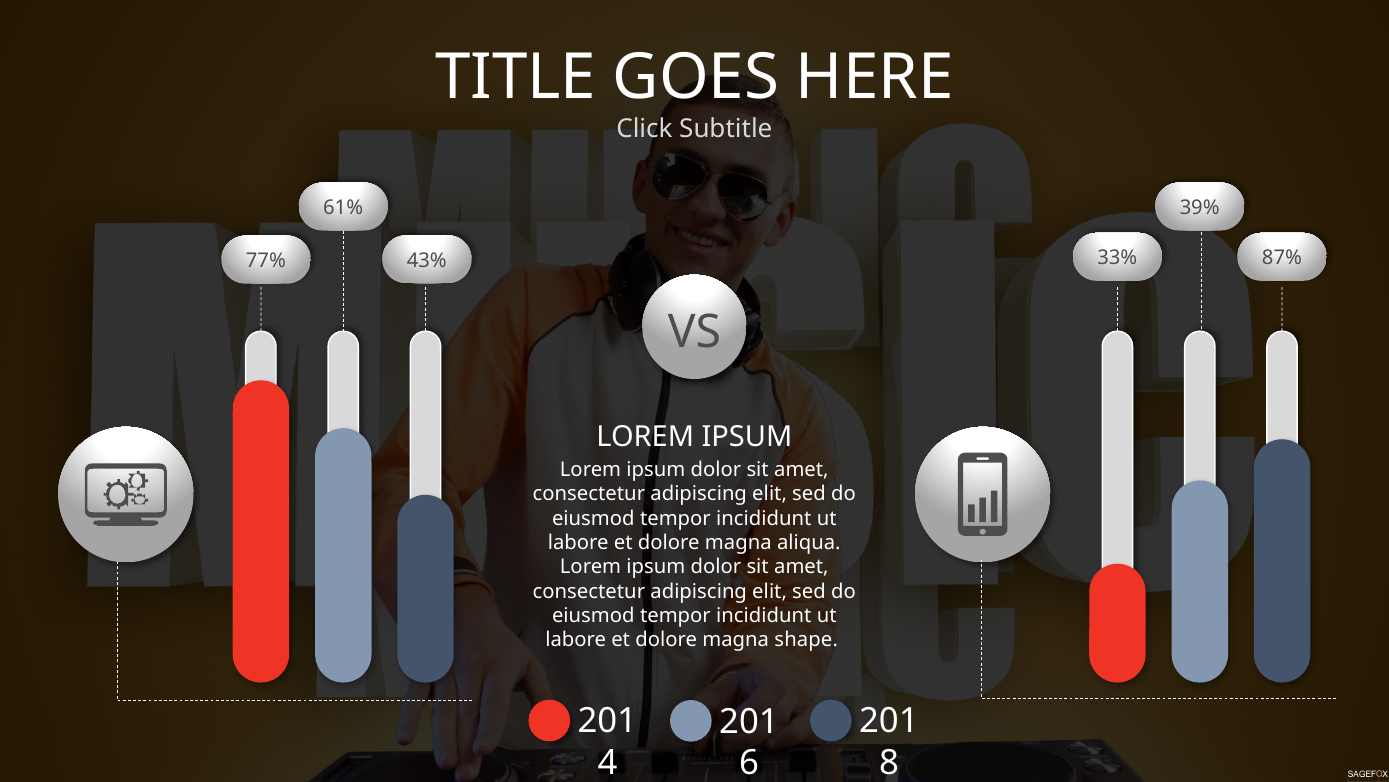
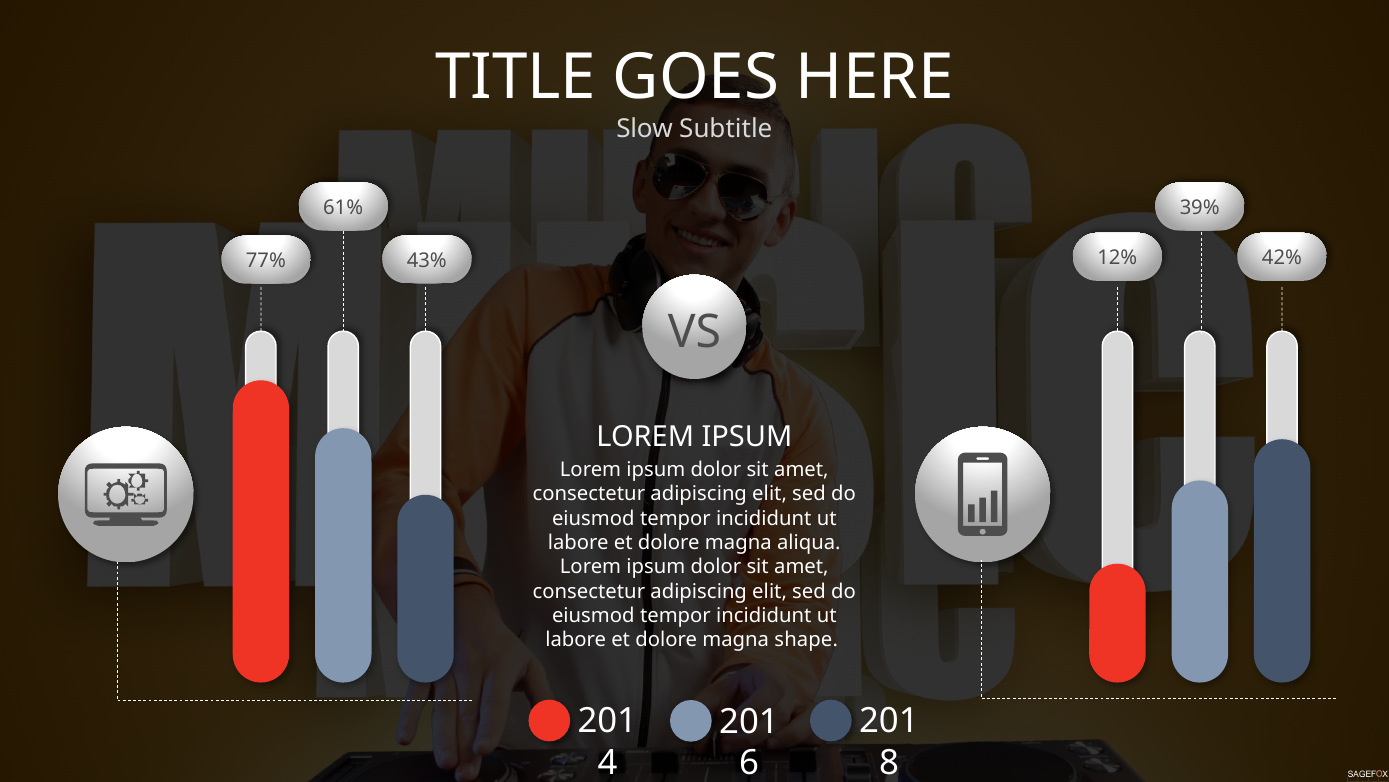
Click: Click -> Slow (645, 128)
87%: 87% -> 42% (1282, 258)
33%: 33% -> 12% (1117, 258)
